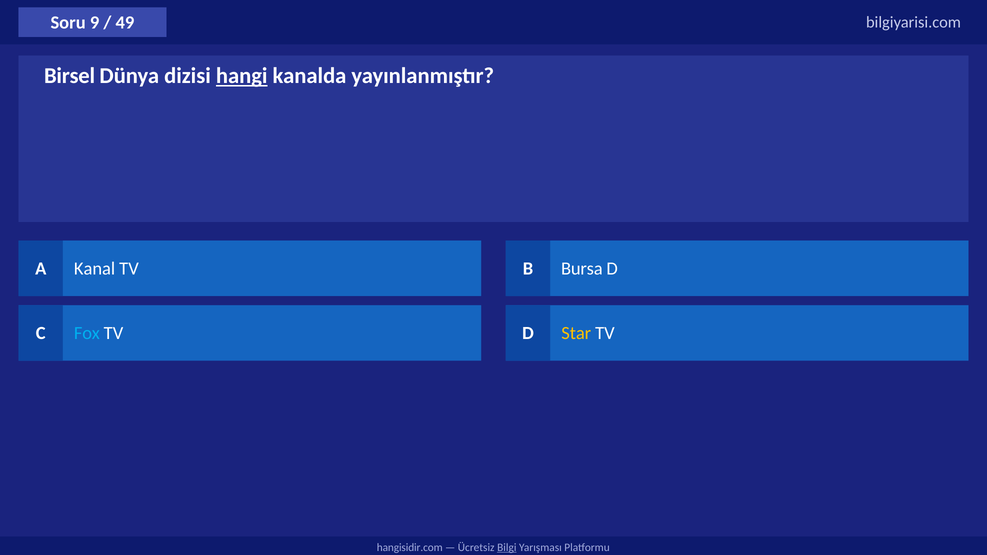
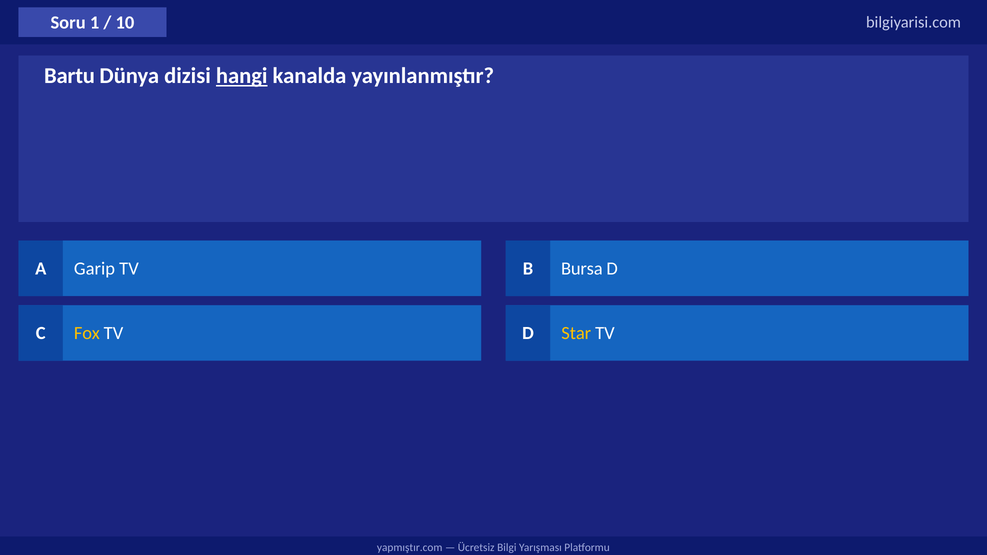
9: 9 -> 1 (95, 23)
49: 49 -> 10 (125, 23)
Birsel: Birsel -> Bartu (70, 76)
Kanal: Kanal -> Garip (95, 269)
Fox colour: light blue -> yellow (87, 333)
hangisidir.com: hangisidir.com -> yapmıştır.com (410, 547)
Bilgi underline: present -> none (507, 547)
